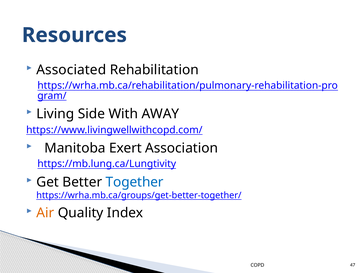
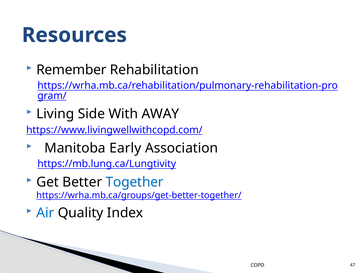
Associated: Associated -> Remember (71, 70)
Exert: Exert -> Early (125, 148)
Air colour: orange -> blue (45, 213)
